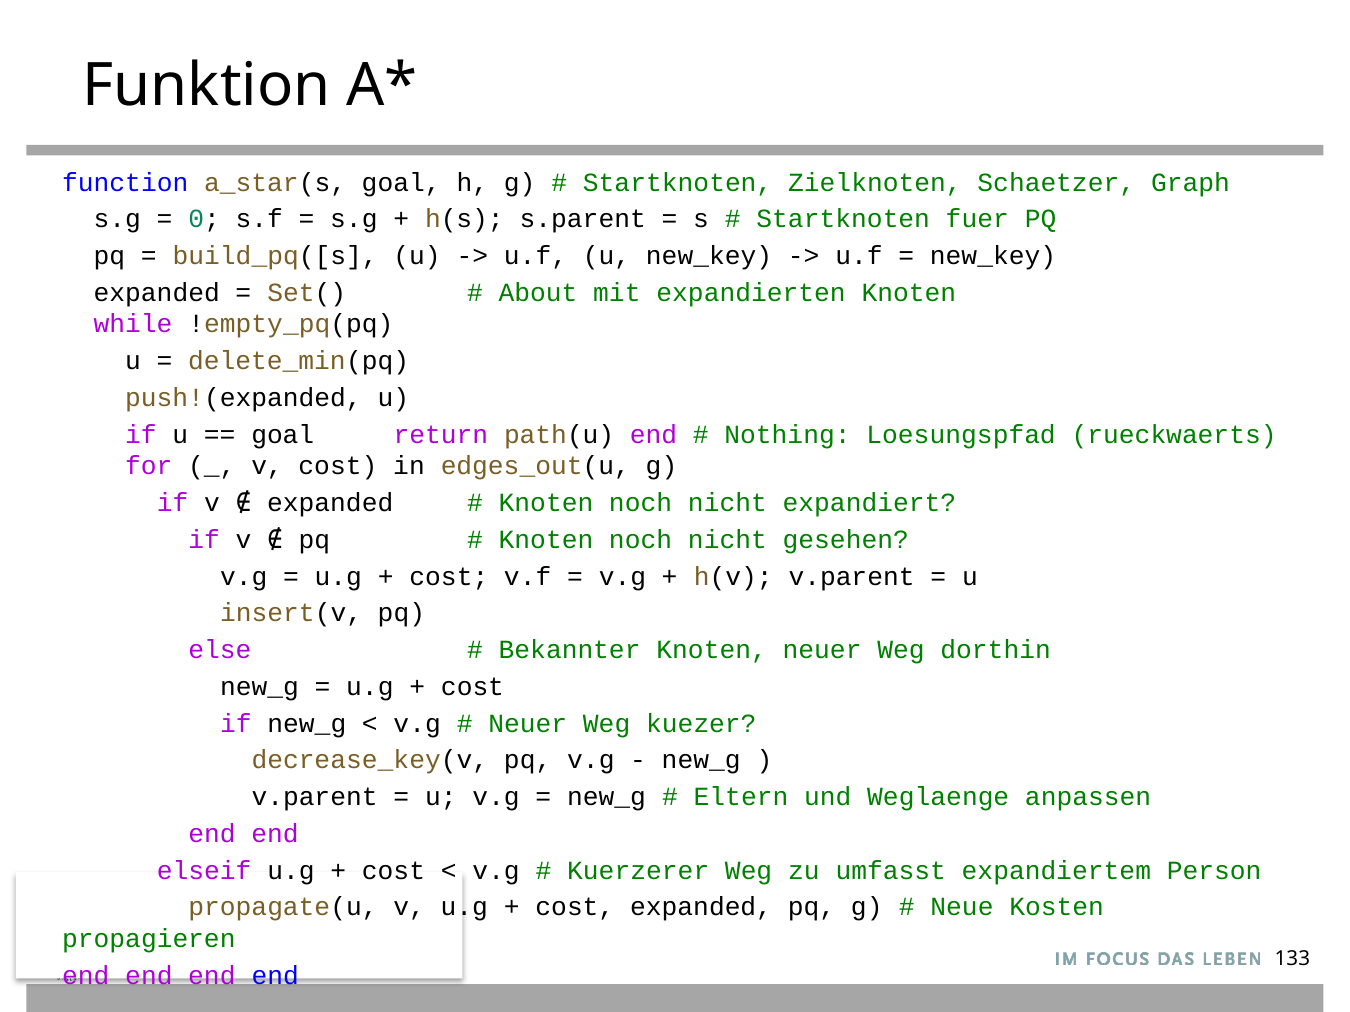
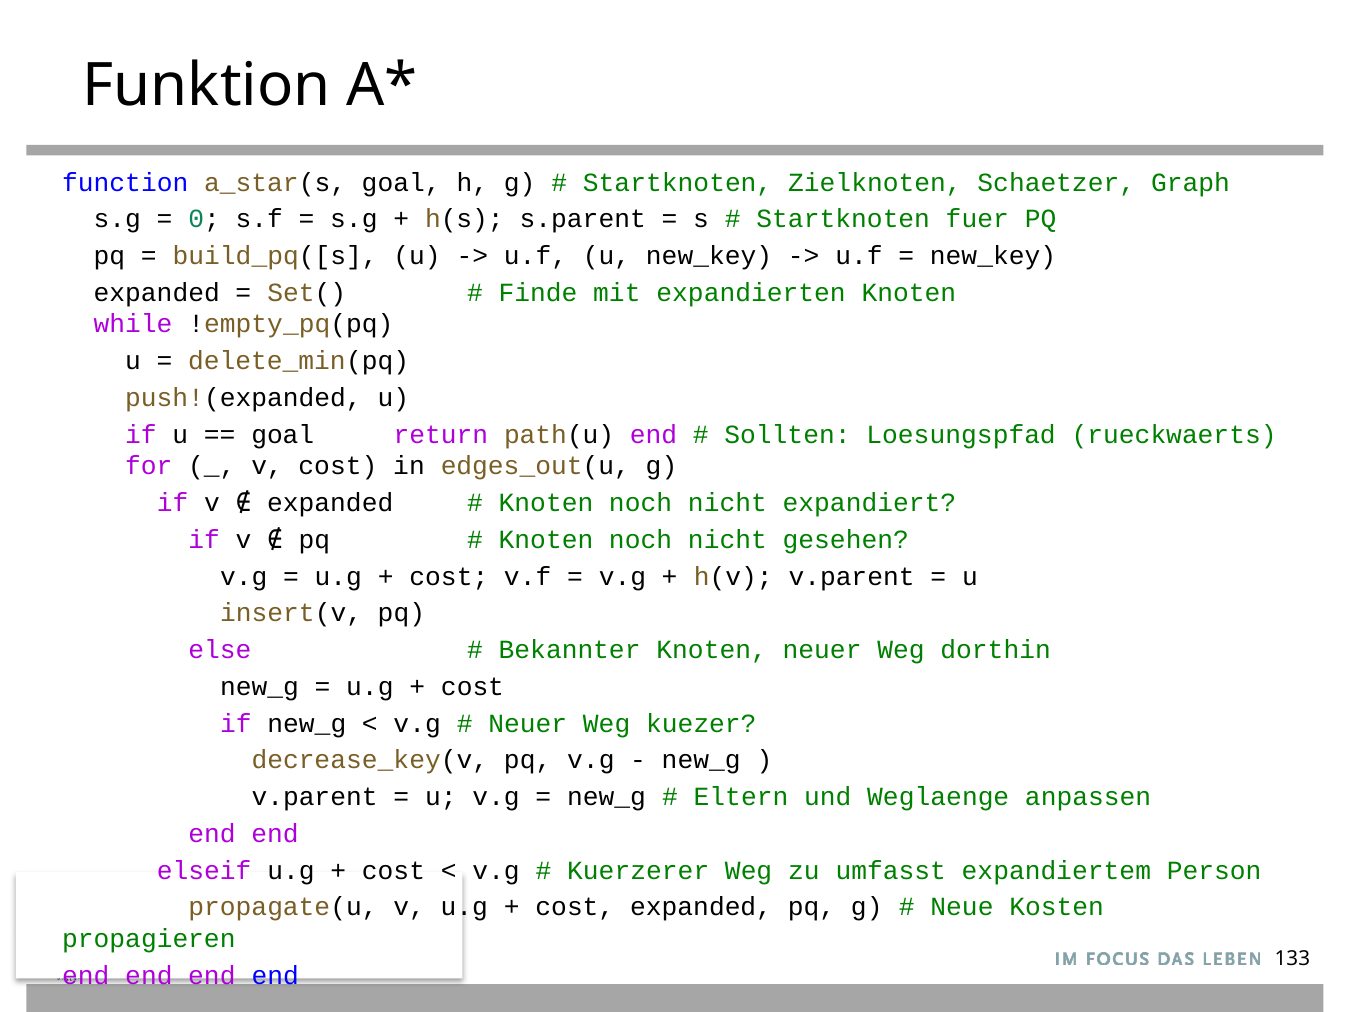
About: About -> Finde (538, 293)
Nothing: Nothing -> Sollten (787, 435)
